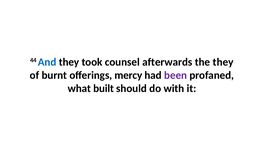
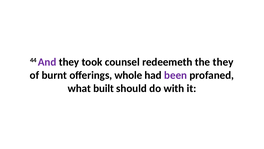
And colour: blue -> purple (47, 62)
afterwards: afterwards -> redeemeth (167, 62)
mercy: mercy -> whole (128, 75)
